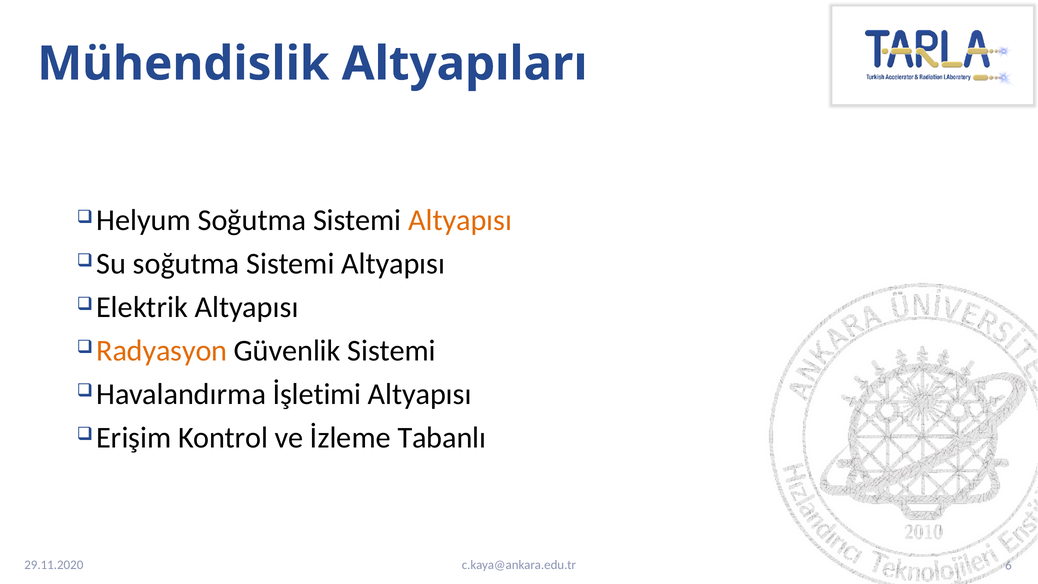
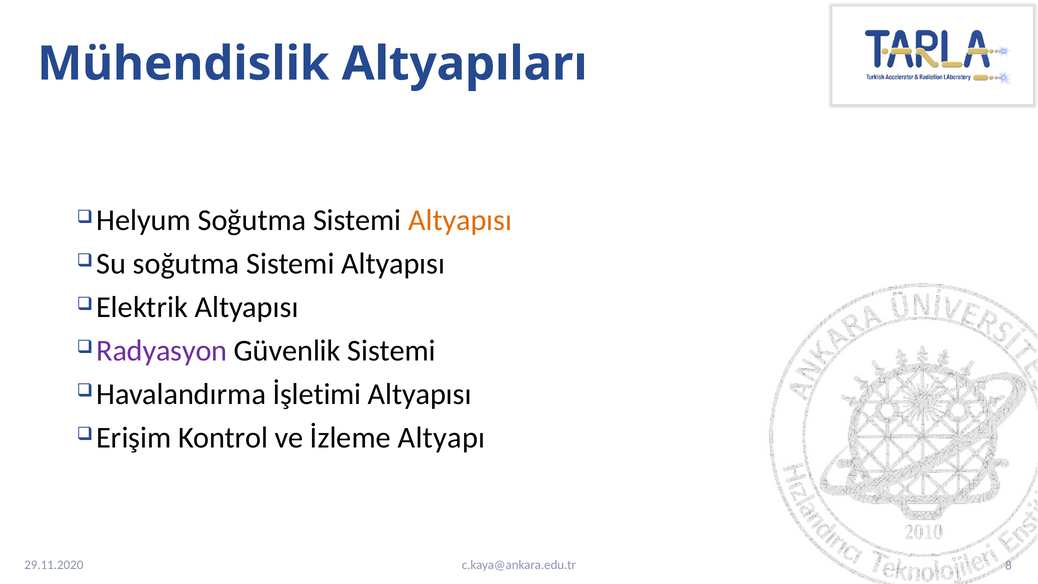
Radyasyon colour: orange -> purple (162, 351)
Tabanlı: Tabanlı -> Altyapı (442, 438)
6: 6 -> 8 (1008, 565)
